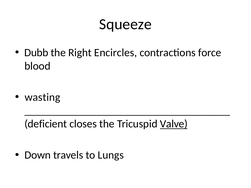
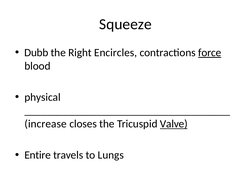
force underline: none -> present (210, 53)
wasting: wasting -> physical (43, 97)
deficient: deficient -> increase (46, 124)
Down: Down -> Entire (38, 155)
